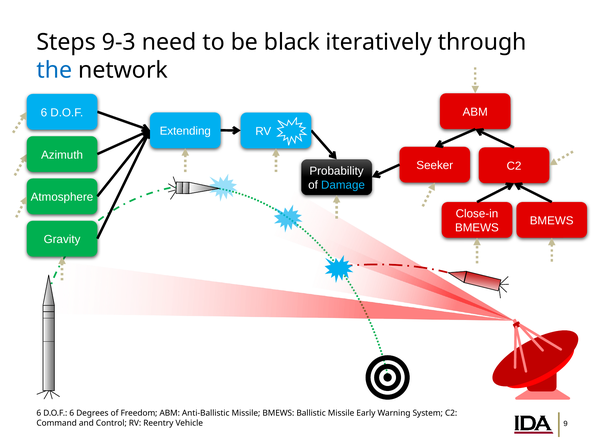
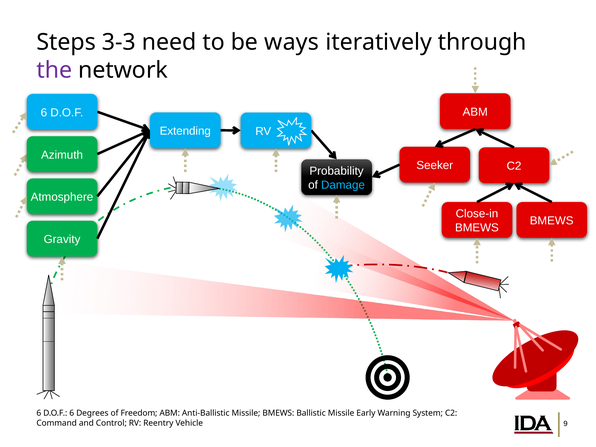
9-3: 9-3 -> 3-3 (119, 42)
black: black -> ways (292, 42)
the colour: blue -> purple (54, 70)
